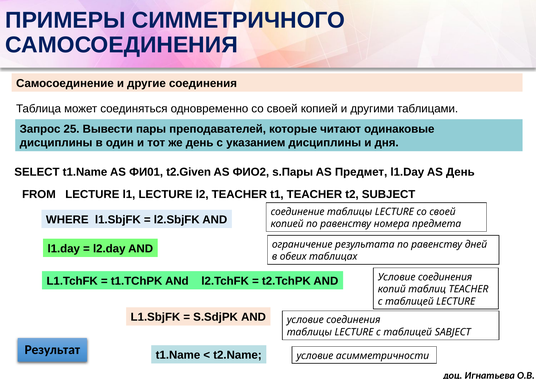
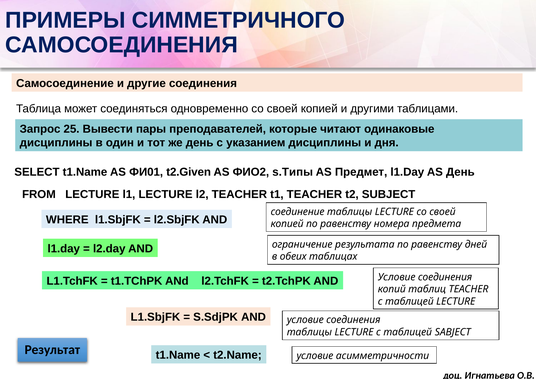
s.Пары: s.Пары -> s.Типы (293, 172)
